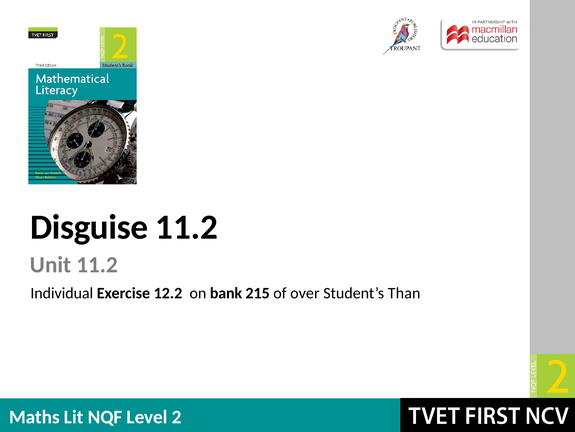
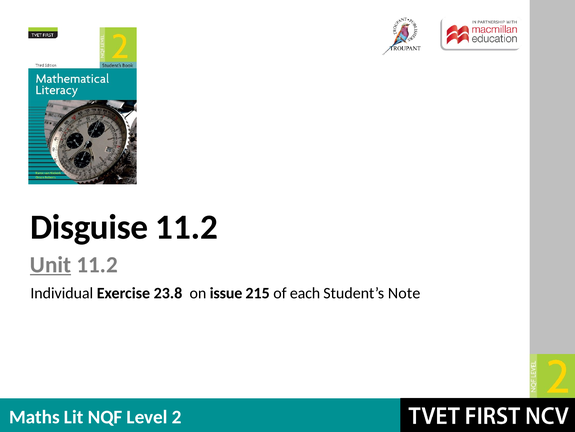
Unit underline: none -> present (51, 264)
12.2: 12.2 -> 23.8 (168, 293)
bank: bank -> issue (226, 293)
over: over -> each (305, 293)
Than: Than -> Note (404, 293)
